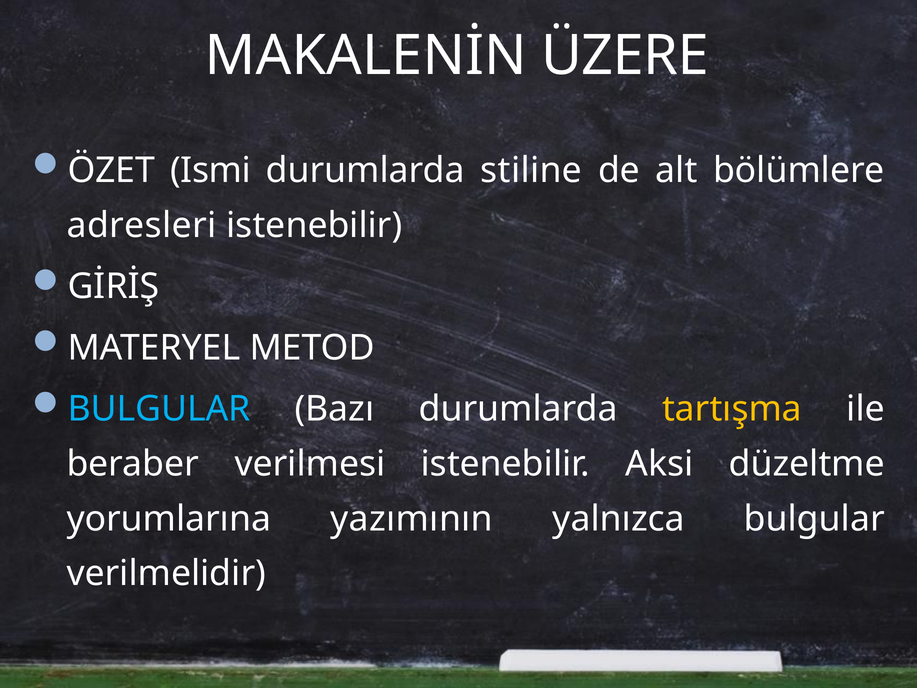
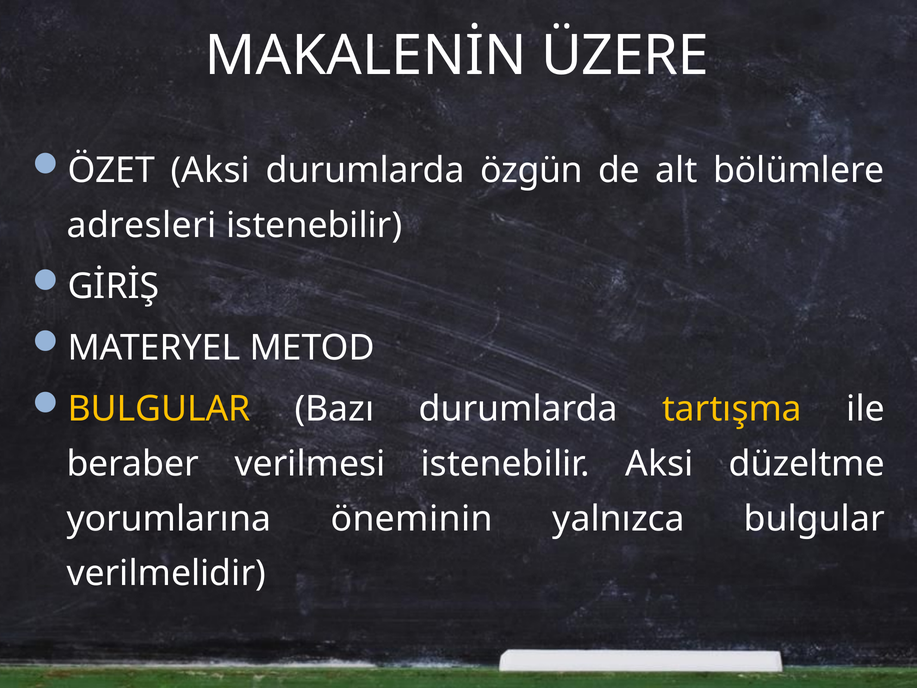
ÖZET Ismi: Ismi -> Aksi (210, 170)
stiline: stiline -> özgün (532, 170)
BULGULAR colour: light blue -> yellow (159, 409)
yazımının: yazımının -> öneminin (412, 519)
